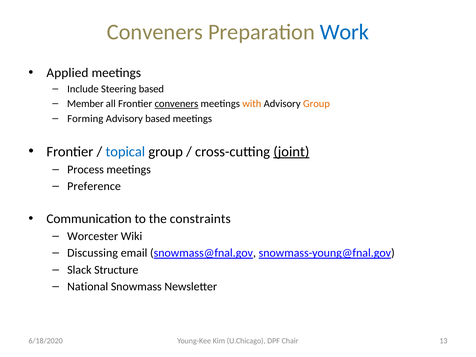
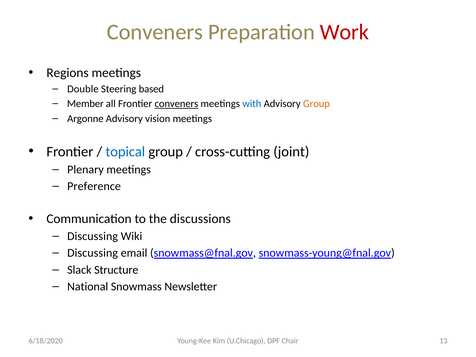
Work colour: blue -> red (344, 32)
Applied: Applied -> Regions (68, 73)
Include: Include -> Double (83, 89)
with colour: orange -> blue (252, 104)
Forming: Forming -> Argonne (85, 119)
Advisory based: based -> vision (158, 119)
joint underline: present -> none (291, 152)
Process: Process -> Plenary (85, 170)
constraints: constraints -> discussions (200, 219)
Worcester: Worcester -> Discussing (93, 236)
